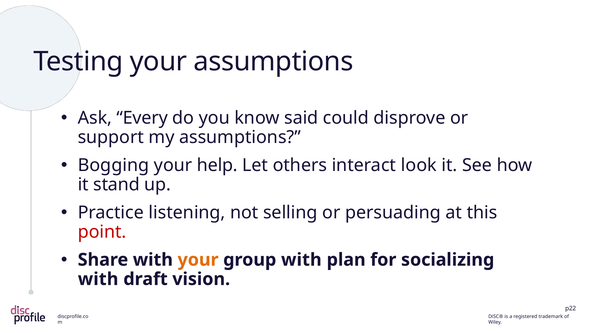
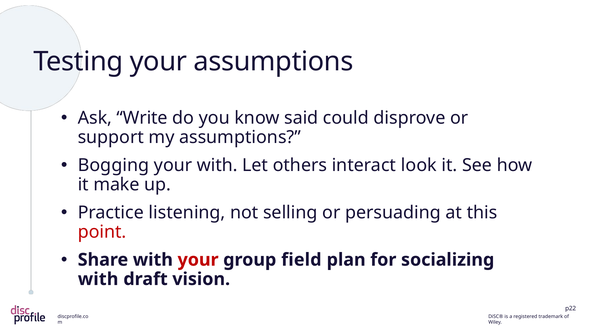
Every: Every -> Write (142, 118)
your help: help -> with (217, 165)
stand: stand -> make (116, 185)
your colour: orange -> red (198, 260)
group with: with -> field (301, 260)
